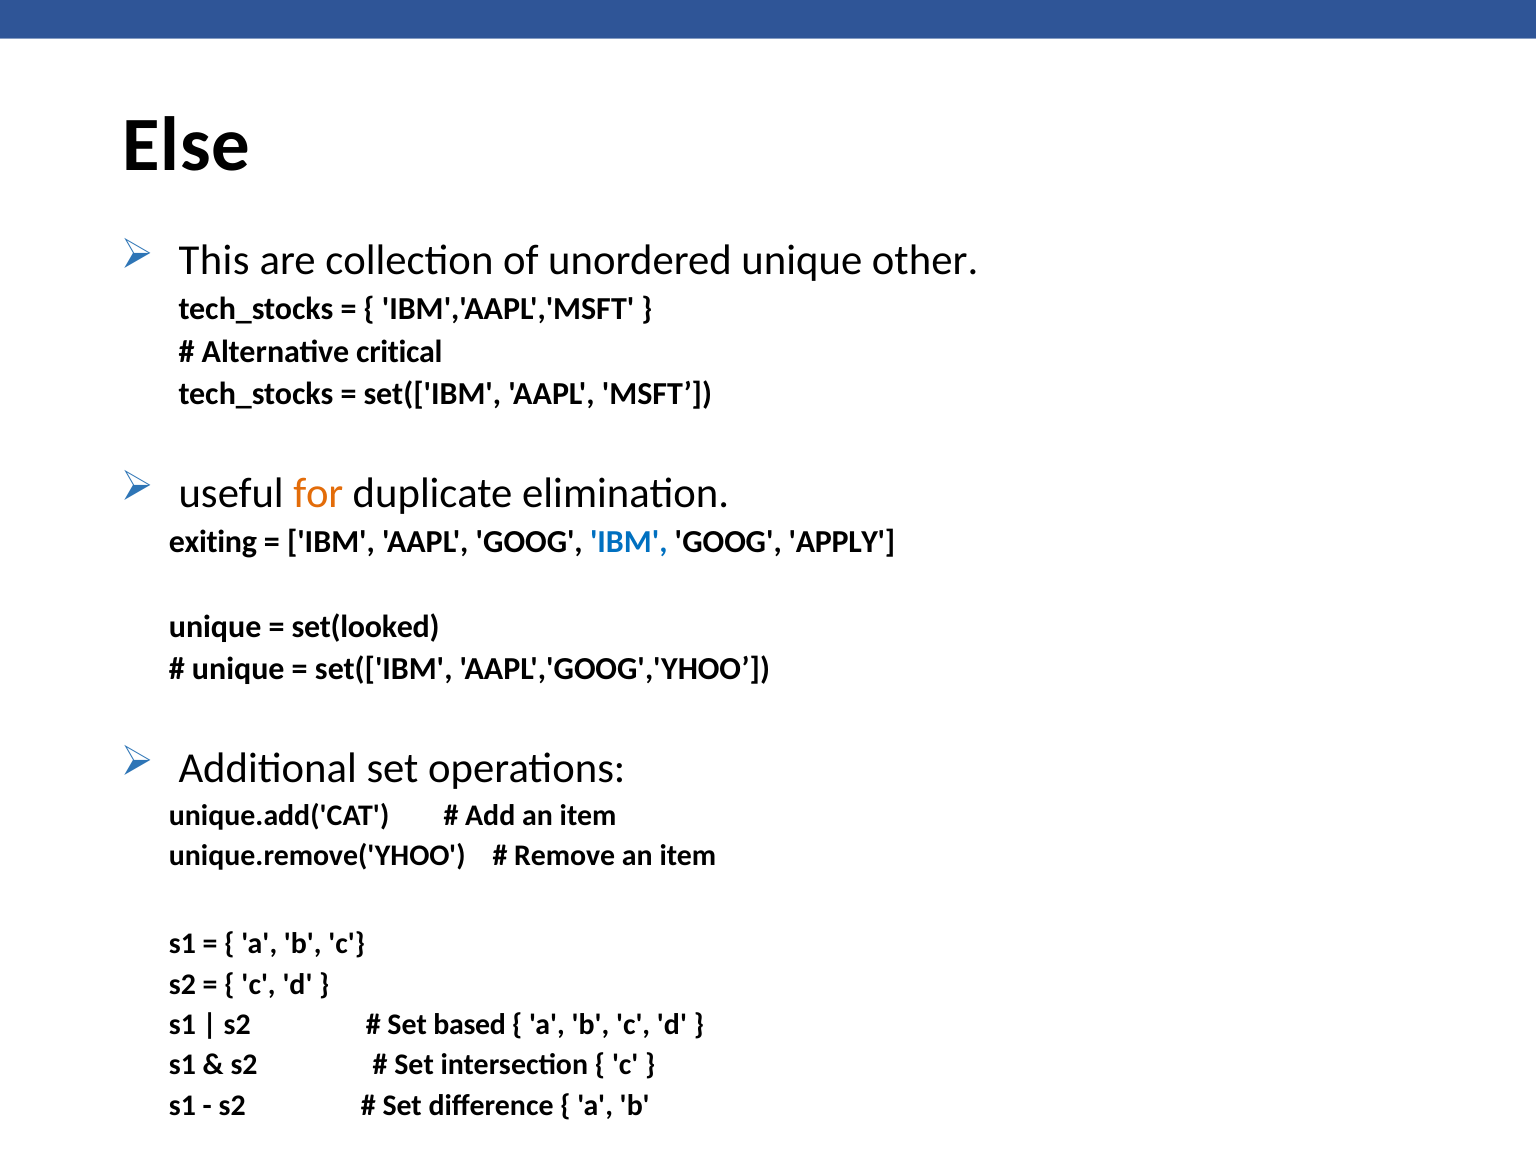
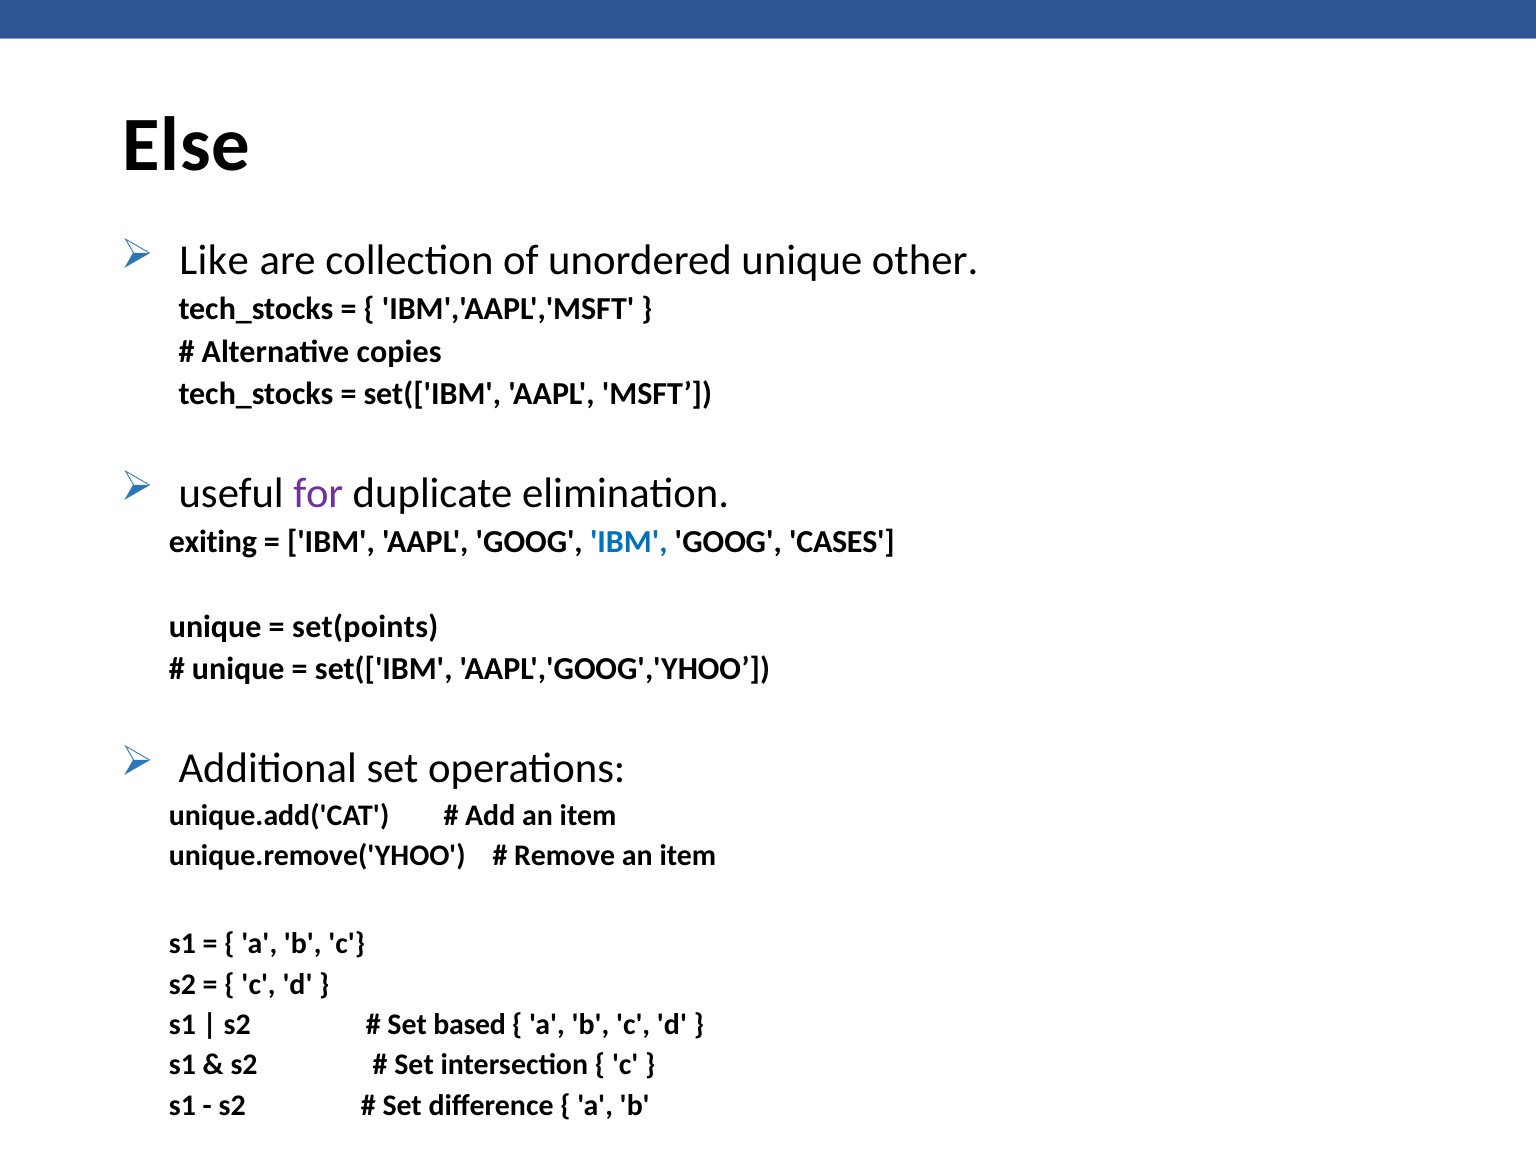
This: This -> Like (214, 261)
critical: critical -> copies (399, 352)
for colour: orange -> purple (318, 493)
APPLY: APPLY -> CASES (842, 542)
set(looked: set(looked -> set(points (365, 627)
